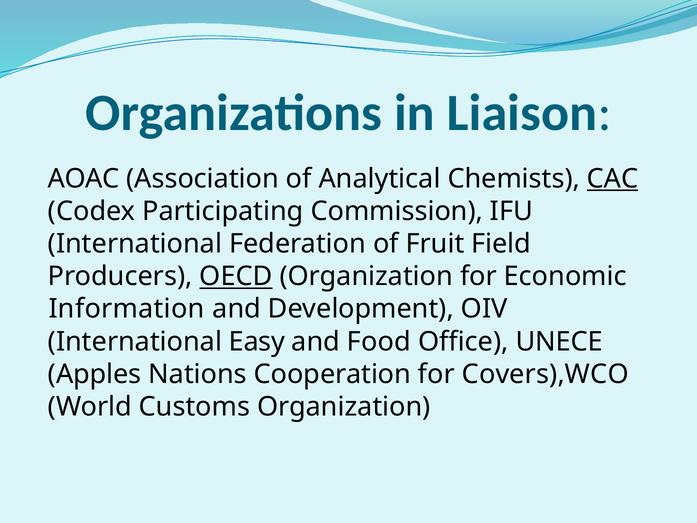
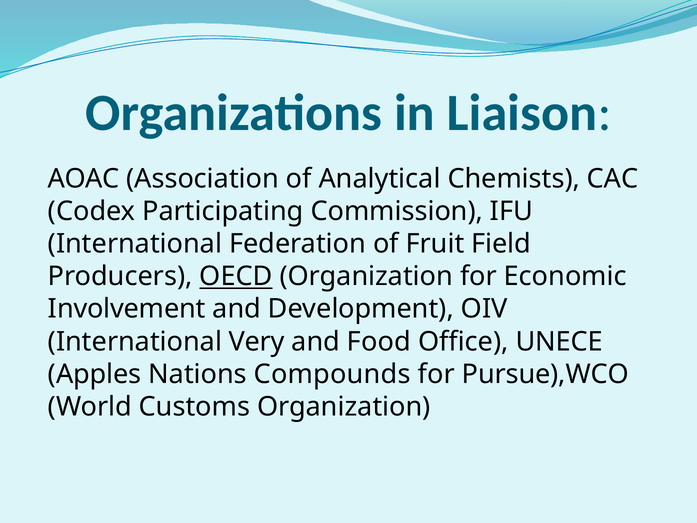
CAC underline: present -> none (613, 179)
Information: Information -> Involvement (127, 309)
Easy: Easy -> Very (257, 341)
Cooperation: Cooperation -> Compounds (332, 374)
Covers),WCO: Covers),WCO -> Pursue),WCO (545, 374)
